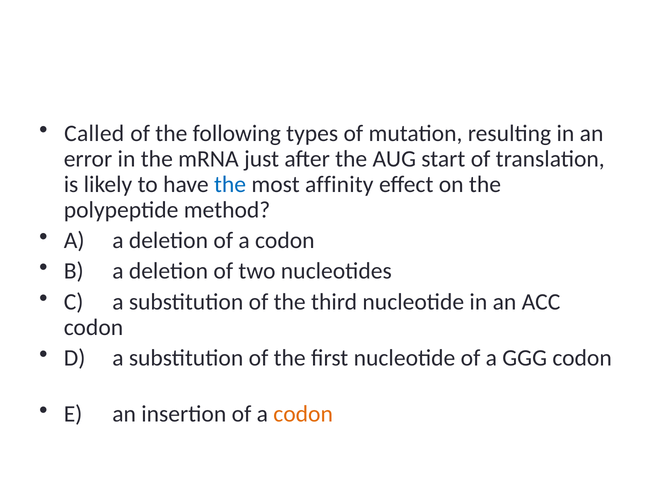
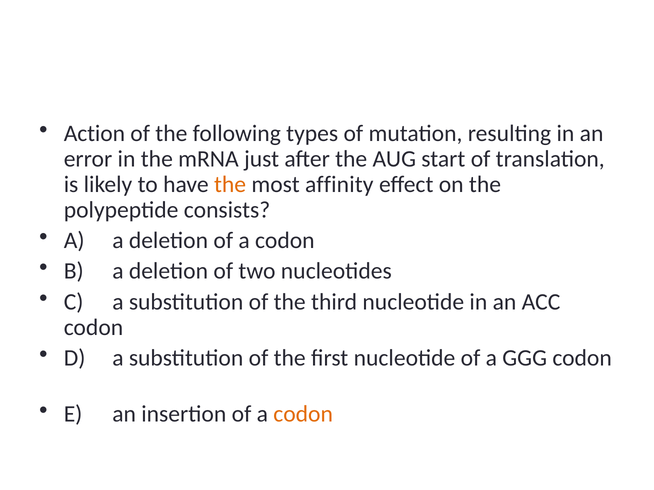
Called: Called -> Action (94, 134)
the colour: blue -> orange (230, 185)
method: method -> consists (227, 210)
